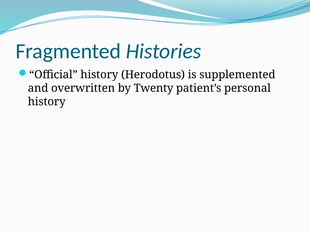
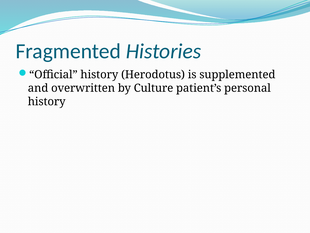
Twenty: Twenty -> Culture (154, 88)
